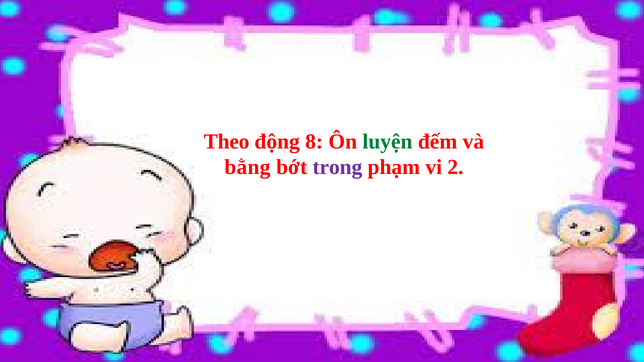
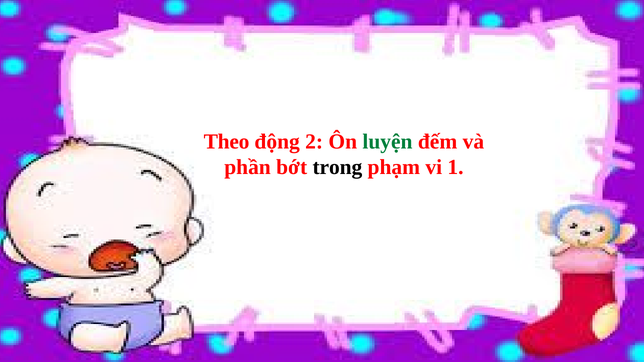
8: 8 -> 2 (314, 142)
bằng: bằng -> phần (248, 167)
trong colour: purple -> black (337, 167)
2: 2 -> 1 (456, 167)
